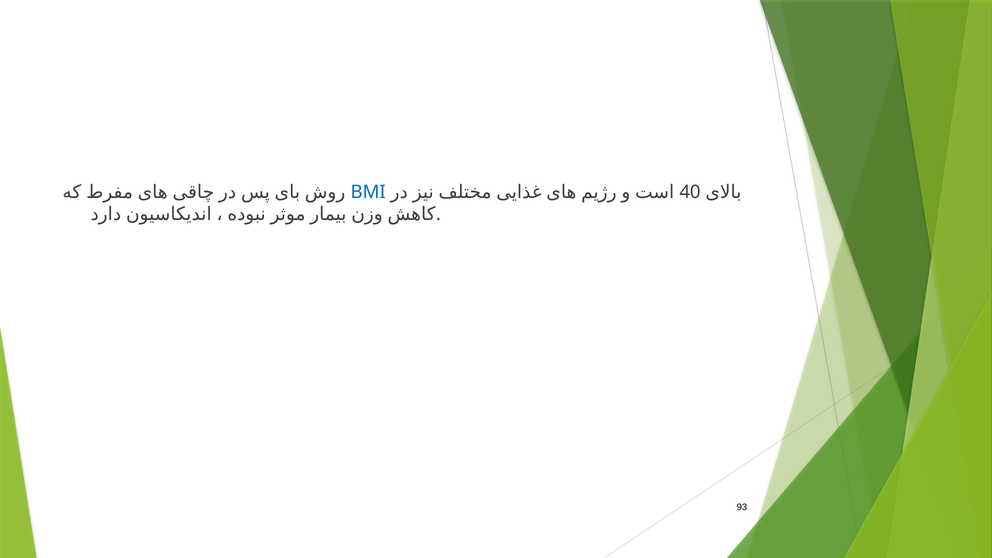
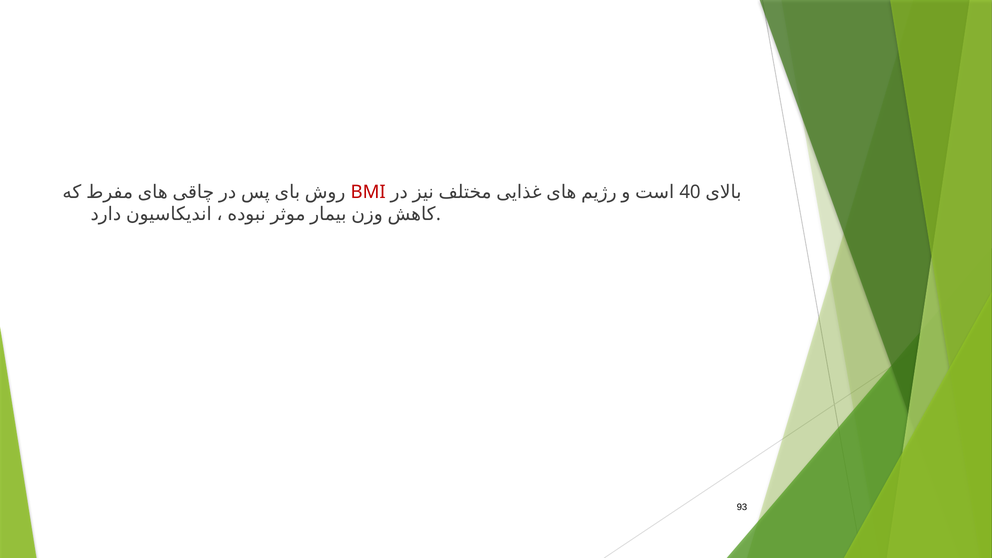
BMI colour: blue -> red (368, 192)
